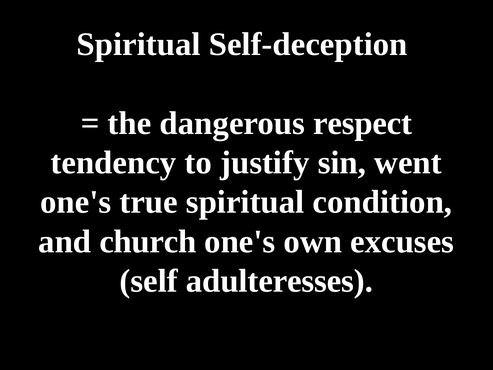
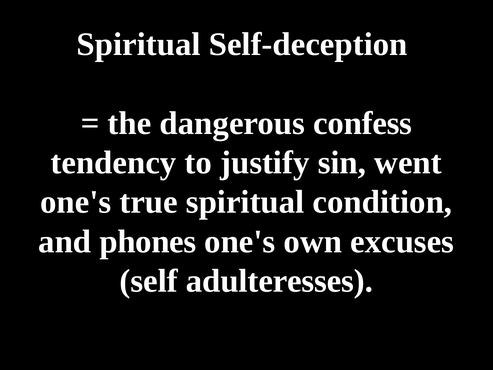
respect: respect -> confess (363, 123)
church: church -> phones (148, 241)
